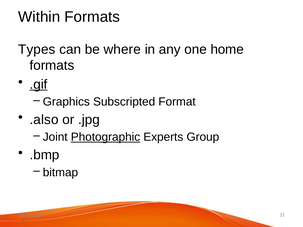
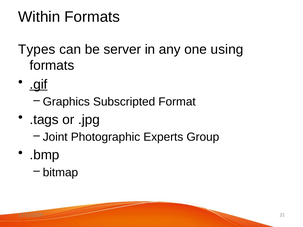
where: where -> server (122, 49)
home: home -> using (227, 49)
.also: .also -> .tags (44, 120)
Photographic underline: present -> none (106, 137)
